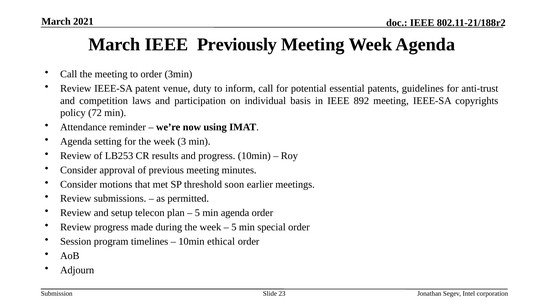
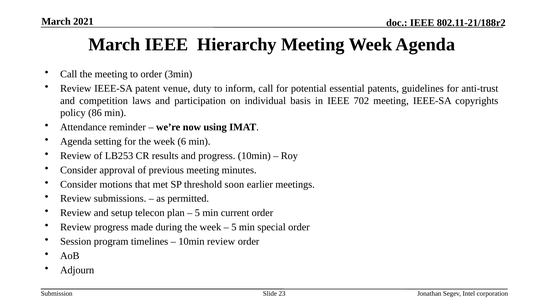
Previously: Previously -> Hierarchy (237, 44)
892: 892 -> 702 (361, 101)
72: 72 -> 86 (95, 113)
3: 3 -> 6 (182, 141)
min agenda: agenda -> current (235, 213)
10min ethical: ethical -> review (221, 241)
